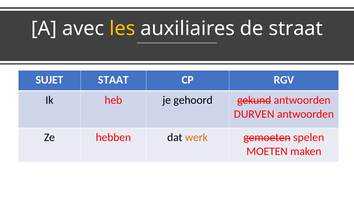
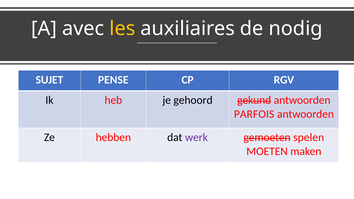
straat: straat -> nodig (296, 28)
STAAT: STAAT -> PENSE (113, 80)
DURVEN: DURVEN -> PARFOIS (254, 114)
werk colour: orange -> purple (196, 137)
